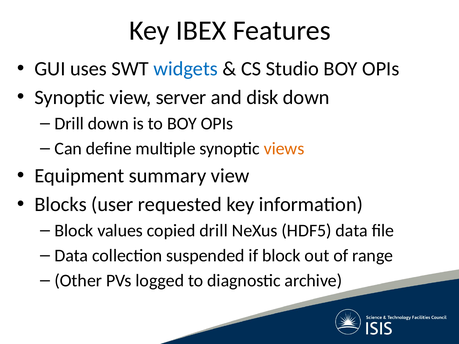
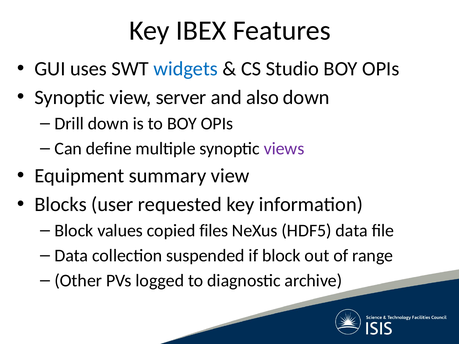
disk: disk -> also (263, 97)
views colour: orange -> purple (284, 149)
copied drill: drill -> files (214, 231)
